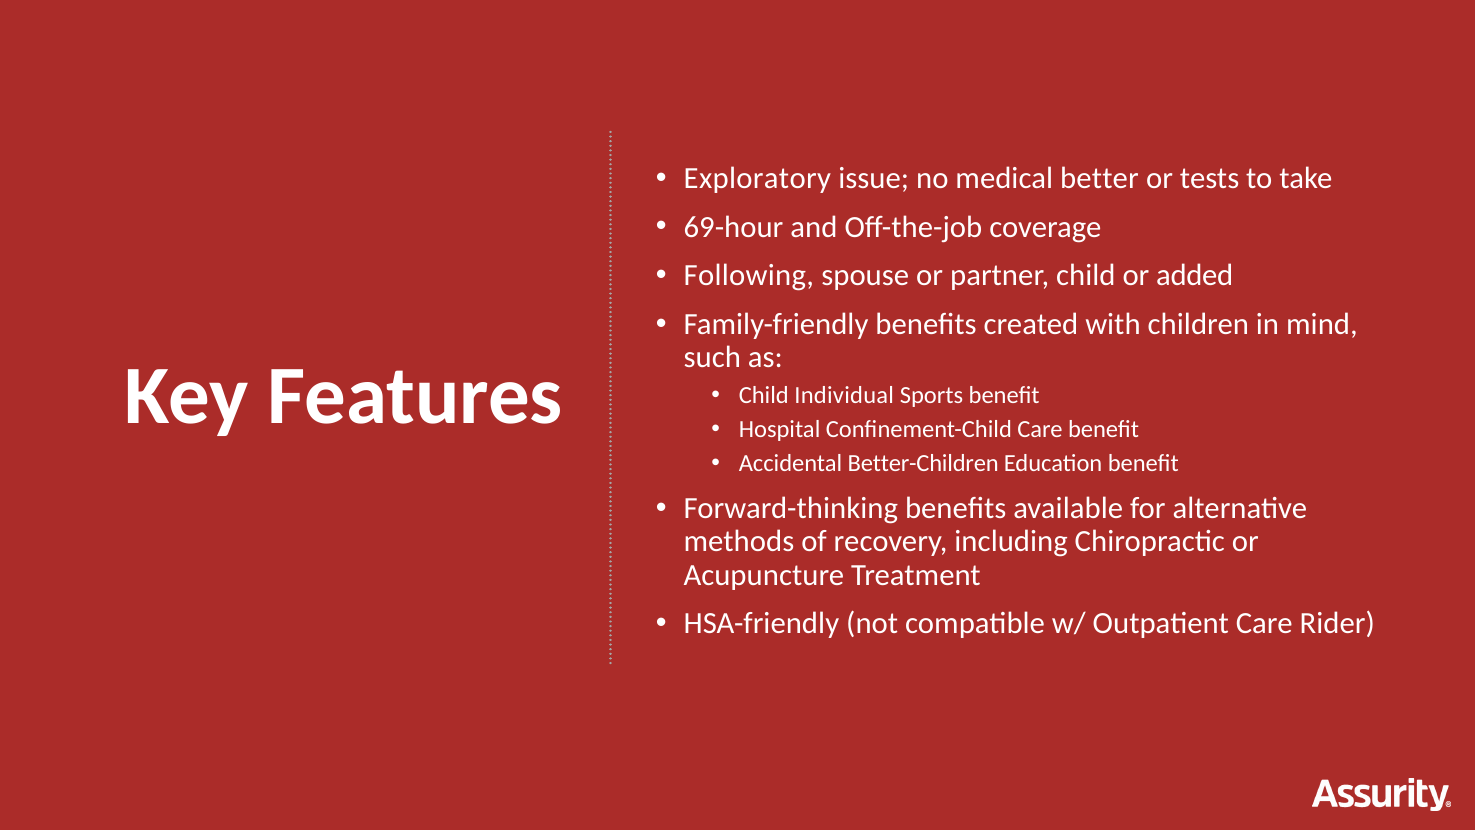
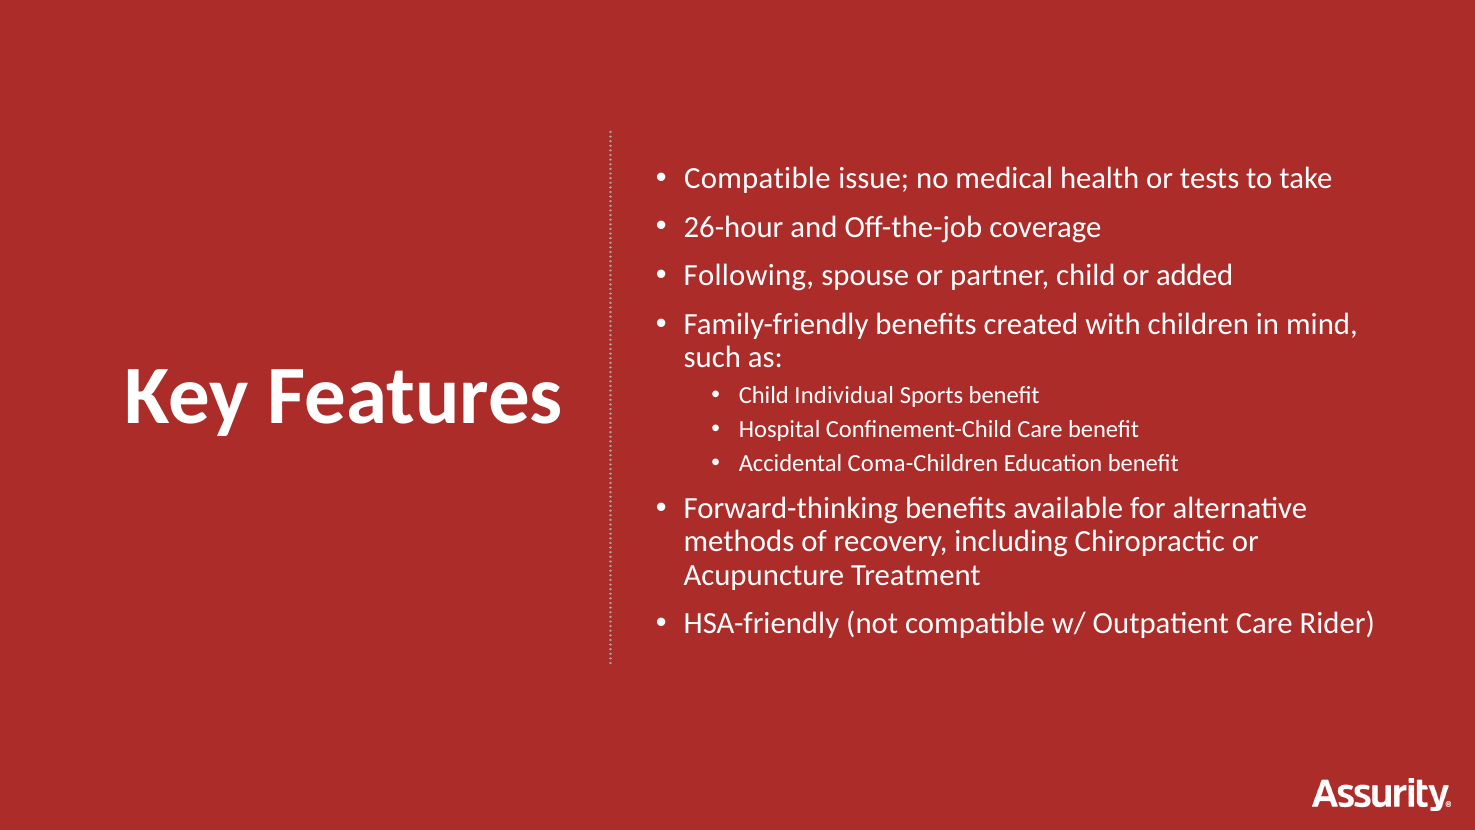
Exploratory: Exploratory -> Compatible (757, 178)
better: better -> health (1100, 178)
69-hour: 69-hour -> 26-hour (734, 227)
Better-Children: Better-Children -> Coma-Children (923, 463)
